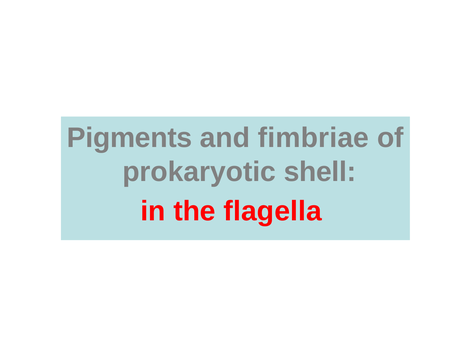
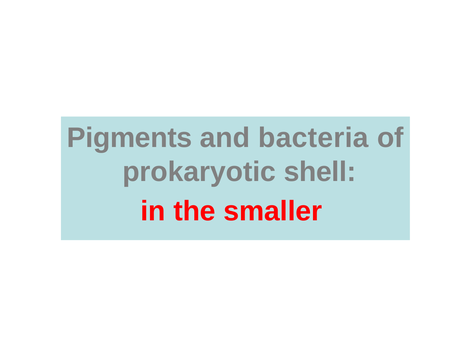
fimbriae: fimbriae -> bacteria (313, 138)
flagella: flagella -> smaller (273, 211)
